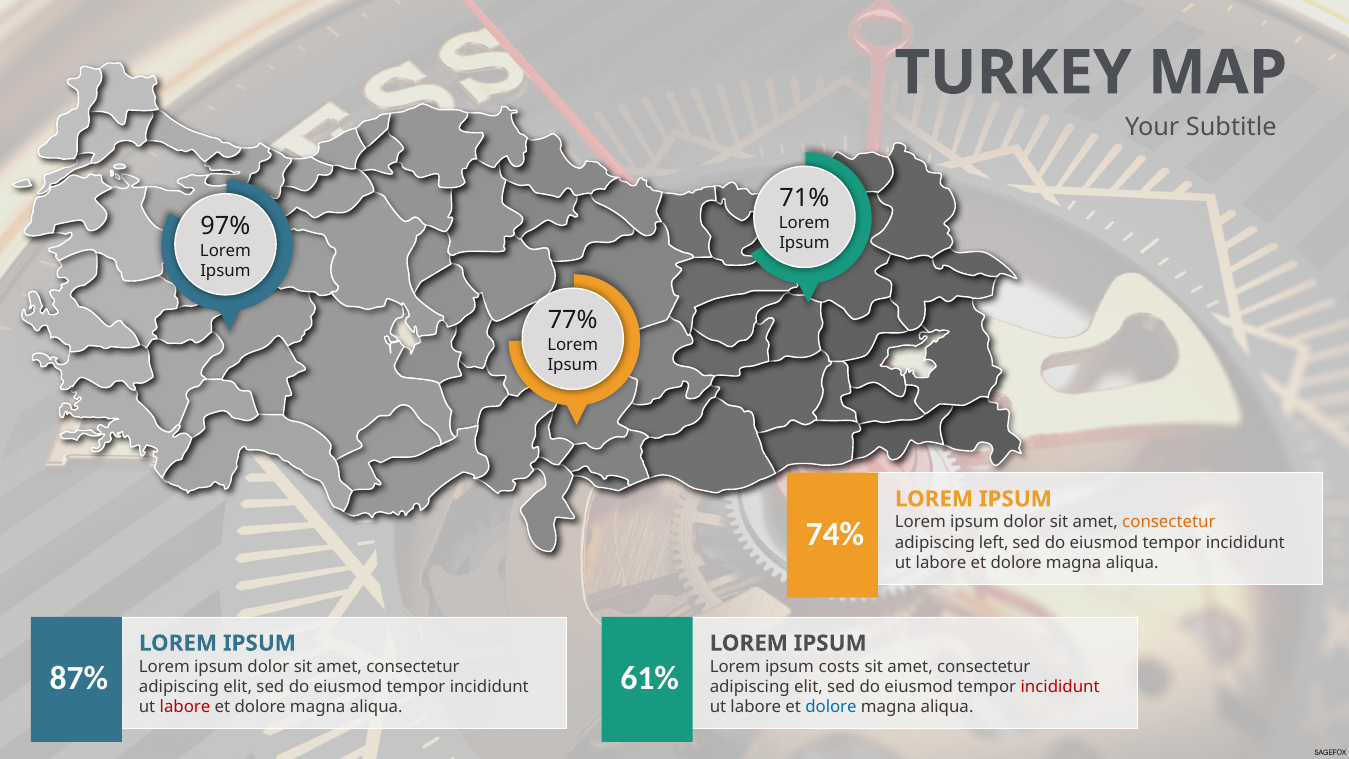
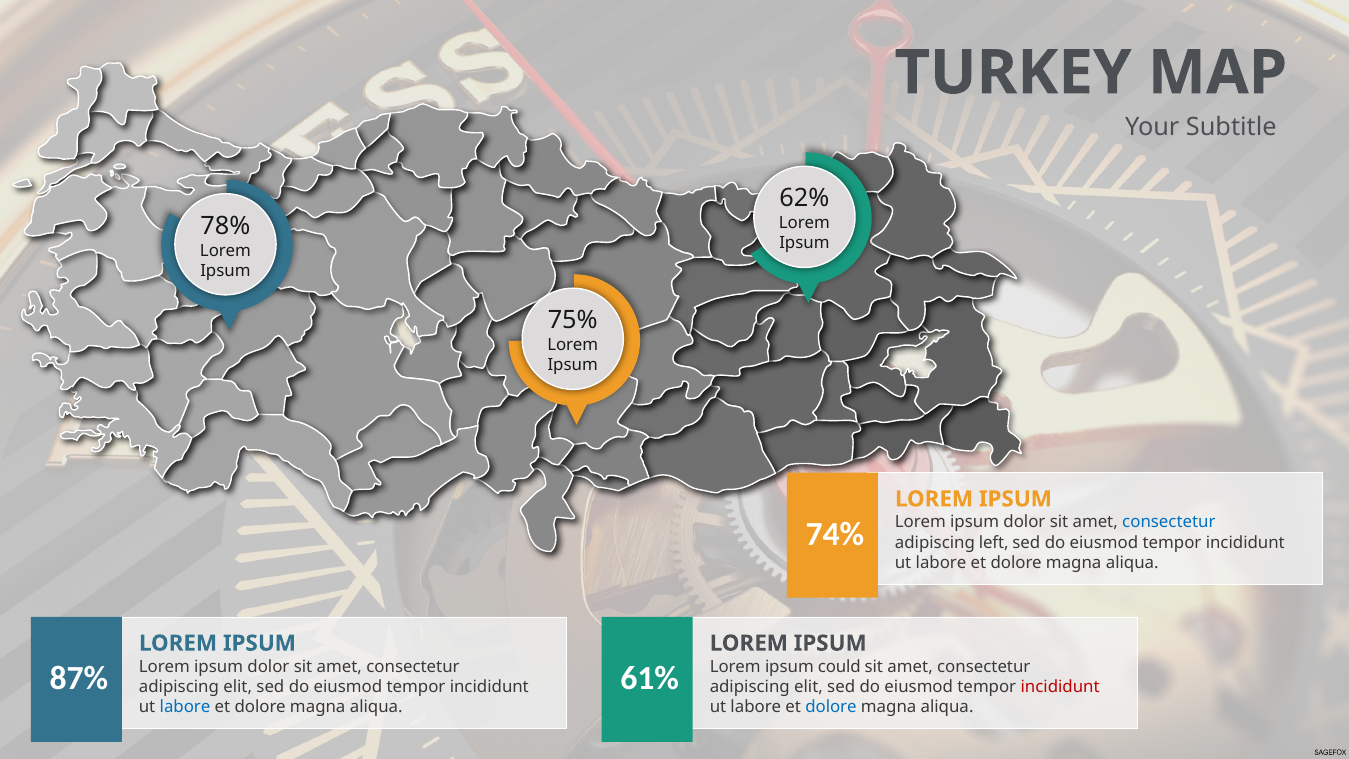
71%: 71% -> 62% (804, 198)
97%: 97% -> 78% (225, 226)
77%: 77% -> 75% (573, 320)
consectetur colour: orange -> blue (1169, 522)
costs: costs -> could (839, 666)
labore colour: red -> blue (185, 707)
